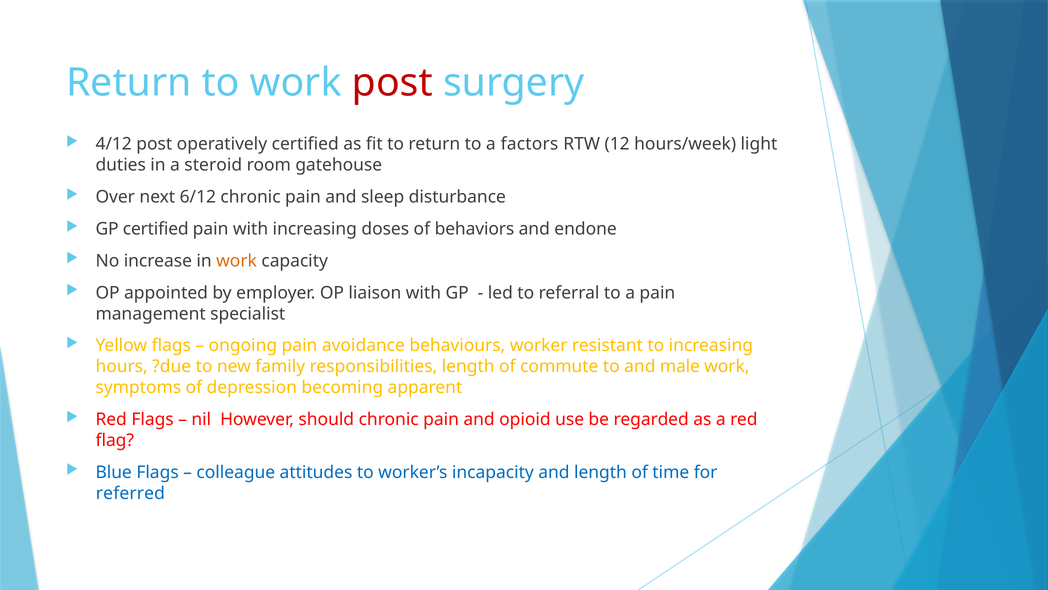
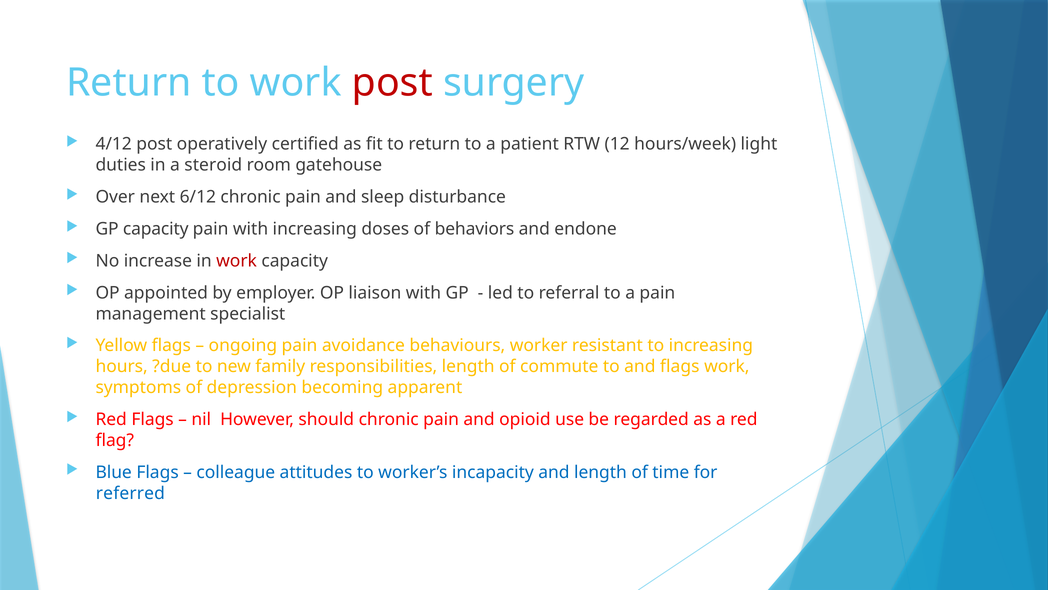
factors: factors -> patient (530, 144)
GP certified: certified -> capacity (156, 229)
work colour: orange -> red (237, 261)
and male: male -> flags (680, 366)
